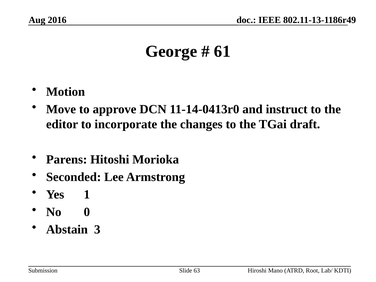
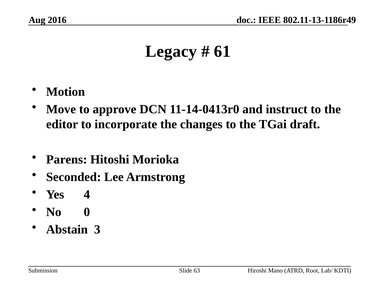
George: George -> Legacy (171, 51)
1: 1 -> 4 (87, 195)
